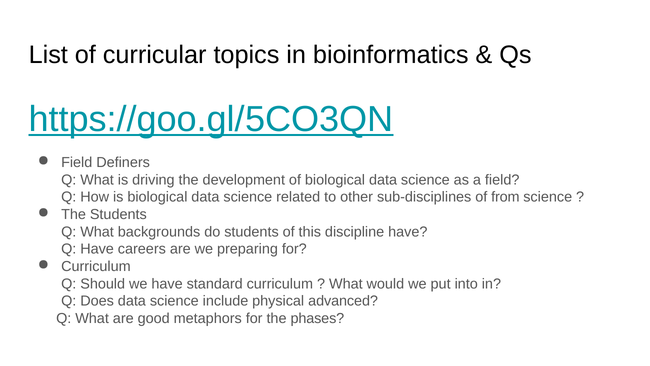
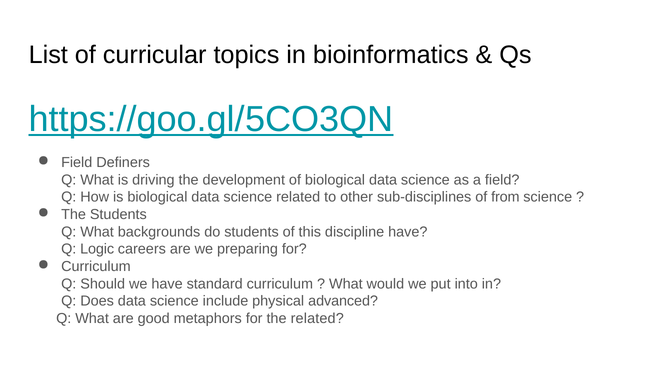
Q Have: Have -> Logic (97, 249)
the phases: phases -> related (317, 318)
